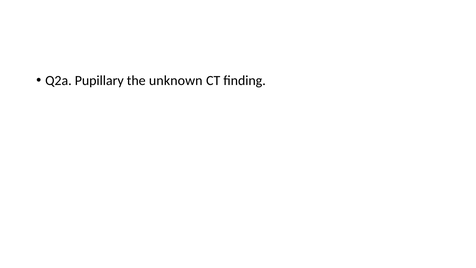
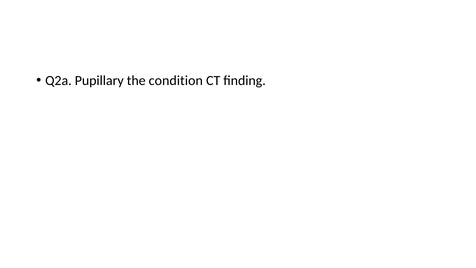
unknown: unknown -> condition (176, 80)
